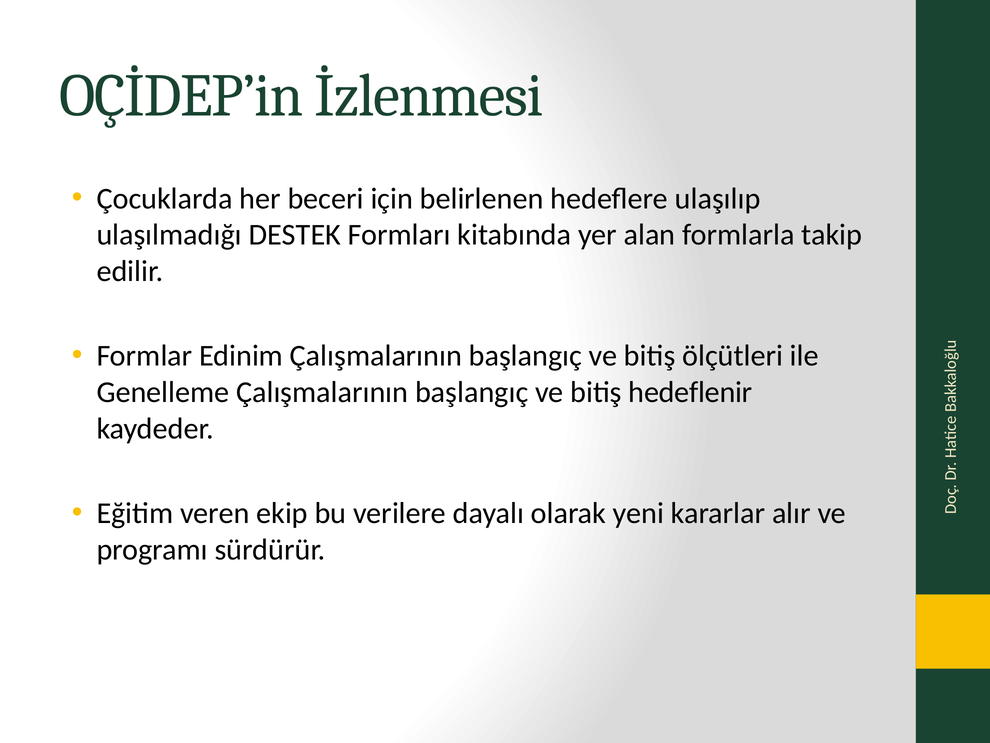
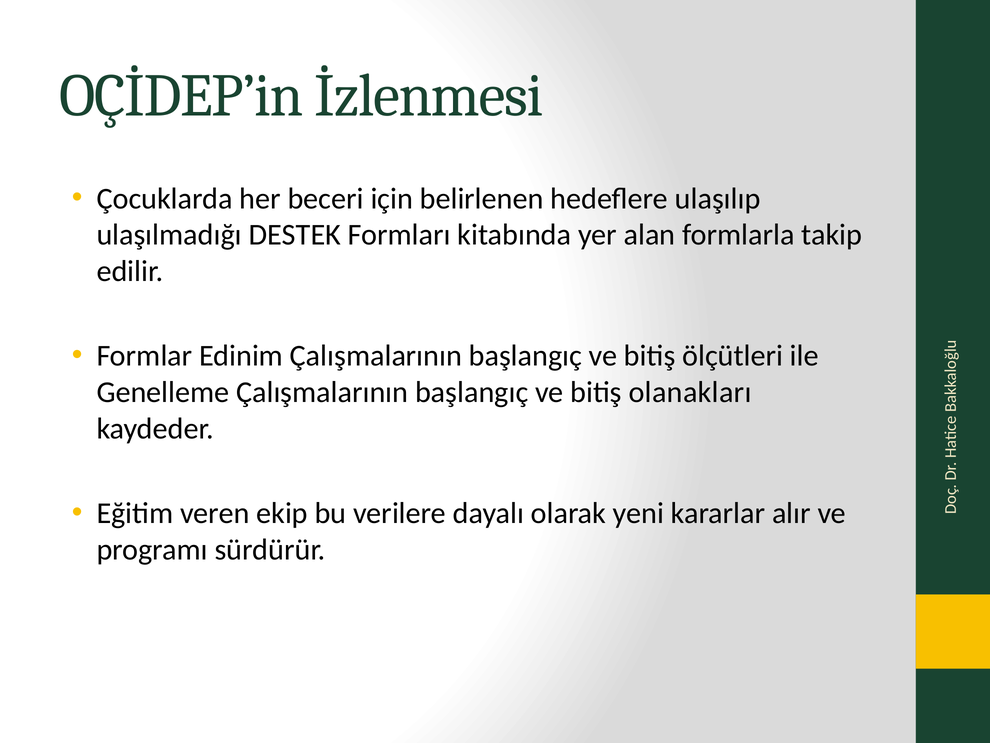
hedeflenir: hedeflenir -> olanakları (690, 392)
